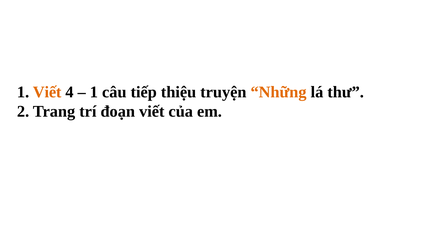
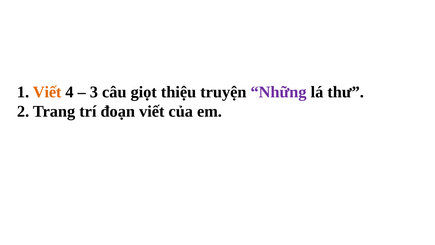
1: 1 -> 3 (94, 92)
tiếp: tiếp -> giọt (144, 92)
Những colour: orange -> purple (279, 92)
